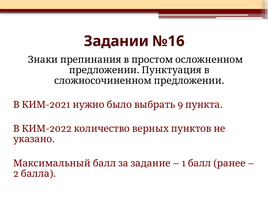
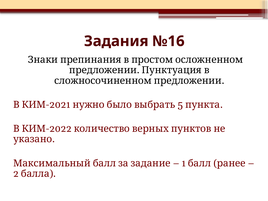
Задании: Задании -> Задания (116, 41)
9: 9 -> 5 (180, 105)
